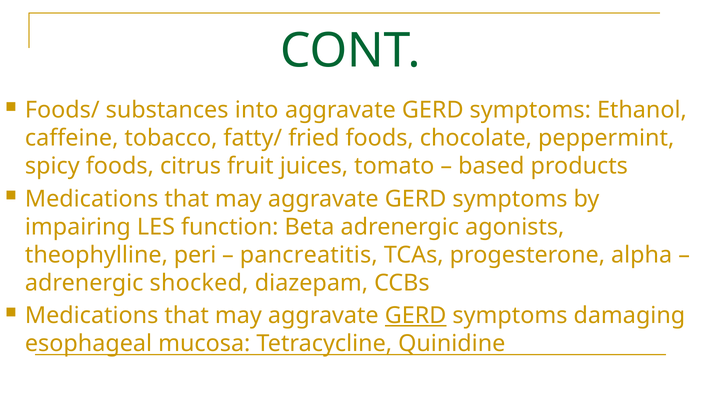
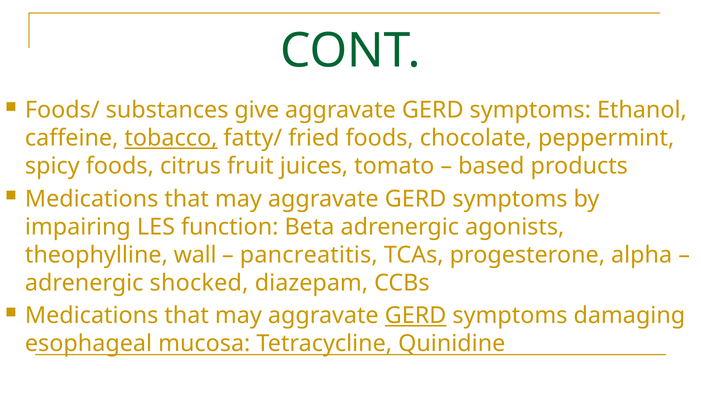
into: into -> give (257, 110)
tobacco underline: none -> present (171, 138)
peri: peri -> wall (195, 255)
